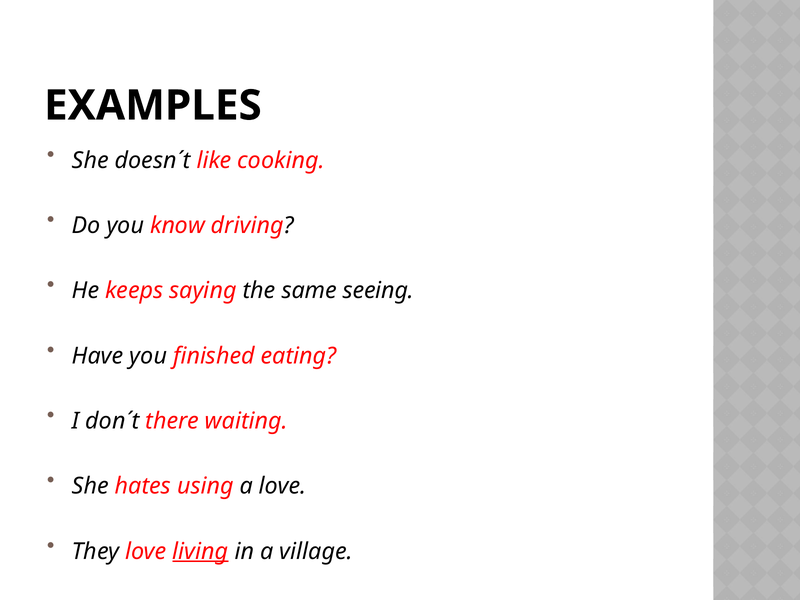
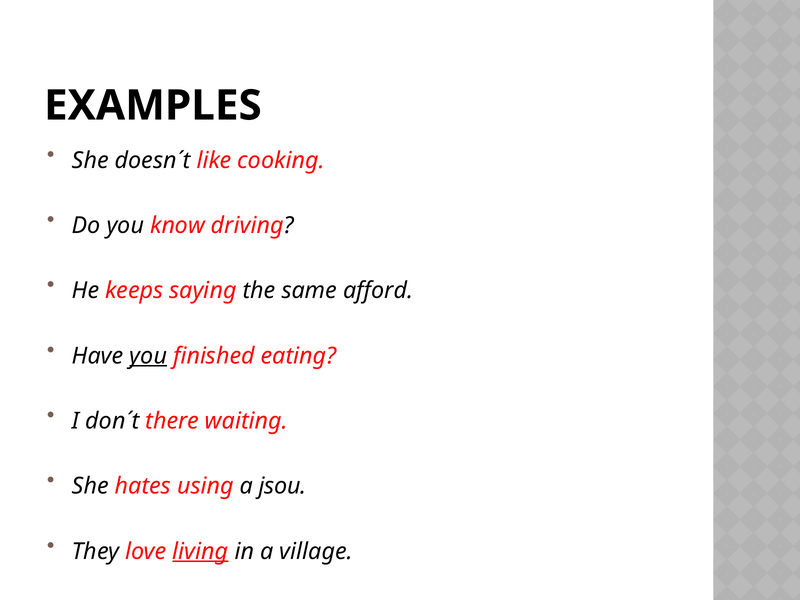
seeing: seeing -> afford (378, 291)
you underline: none -> present (148, 356)
a love: love -> jsou (283, 486)
